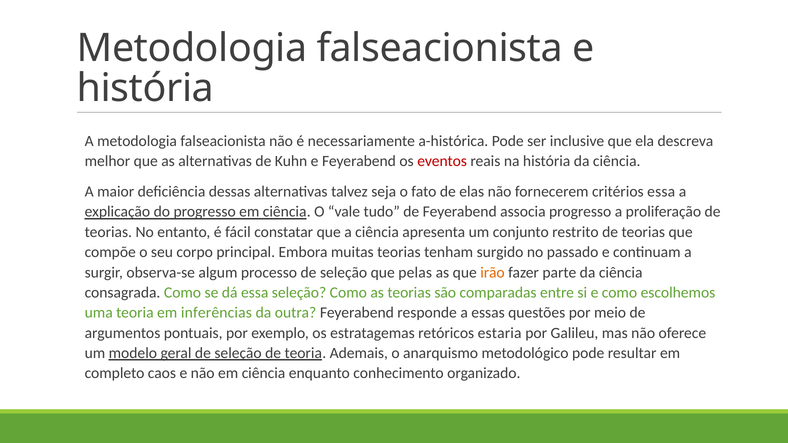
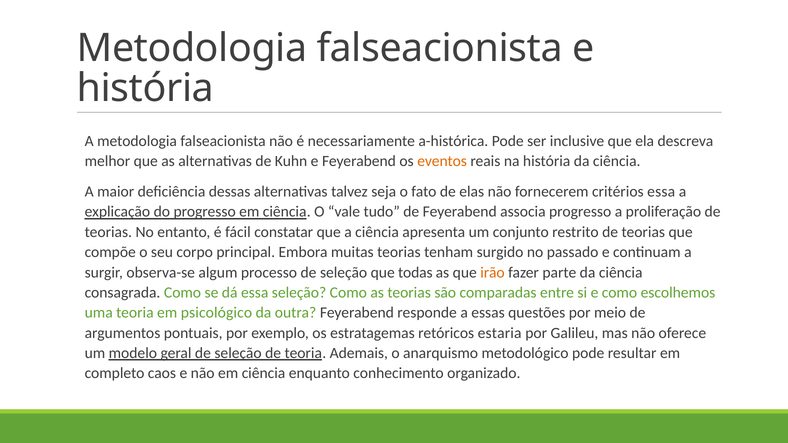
eventos colour: red -> orange (442, 161)
pelas: pelas -> todas (415, 273)
inferências: inferências -> psicológico (216, 313)
